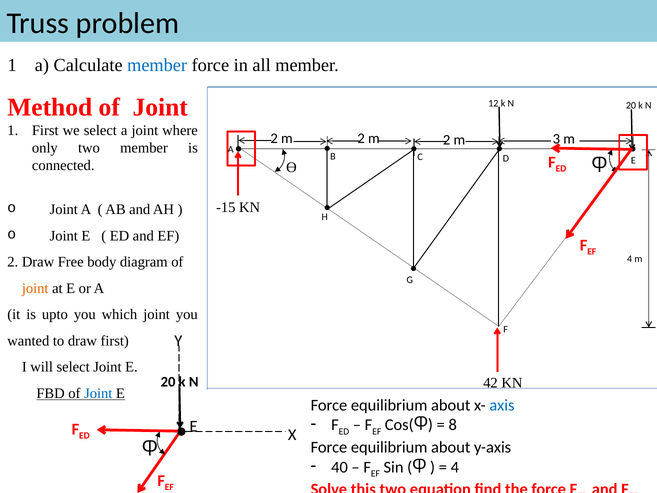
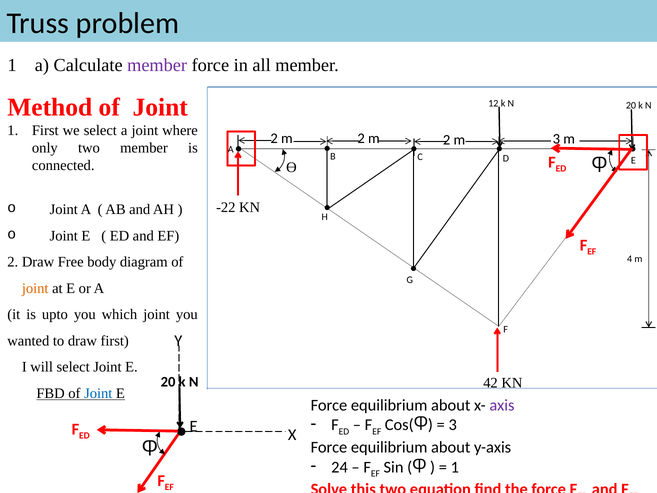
member colour: blue -> purple (157, 65)
-15: -15 -> -22 (226, 208)
axis colour: blue -> purple (502, 405)
8: 8 -> 3 (453, 425)
40: 40 -> 24 (340, 467)
4: 4 -> 1 (455, 467)
